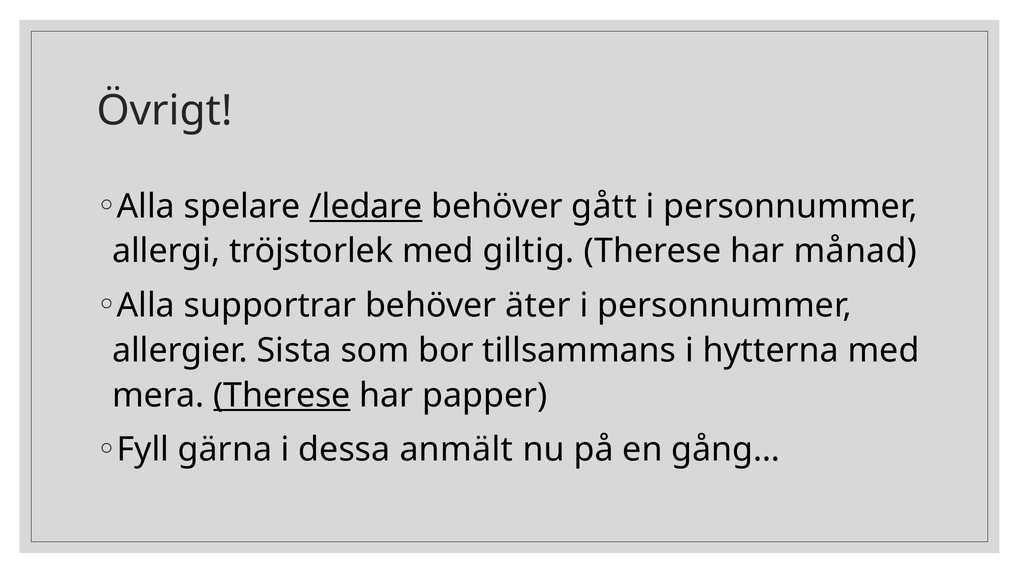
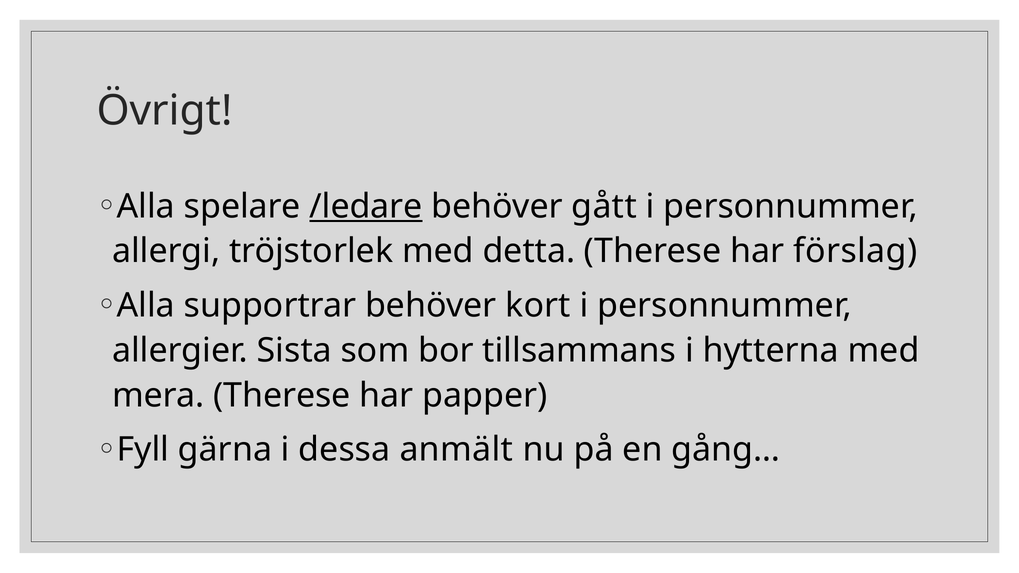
giltig: giltig -> detta (529, 251)
månad: månad -> förslag (855, 251)
äter: äter -> kort (538, 306)
Therese underline: present -> none (282, 395)
